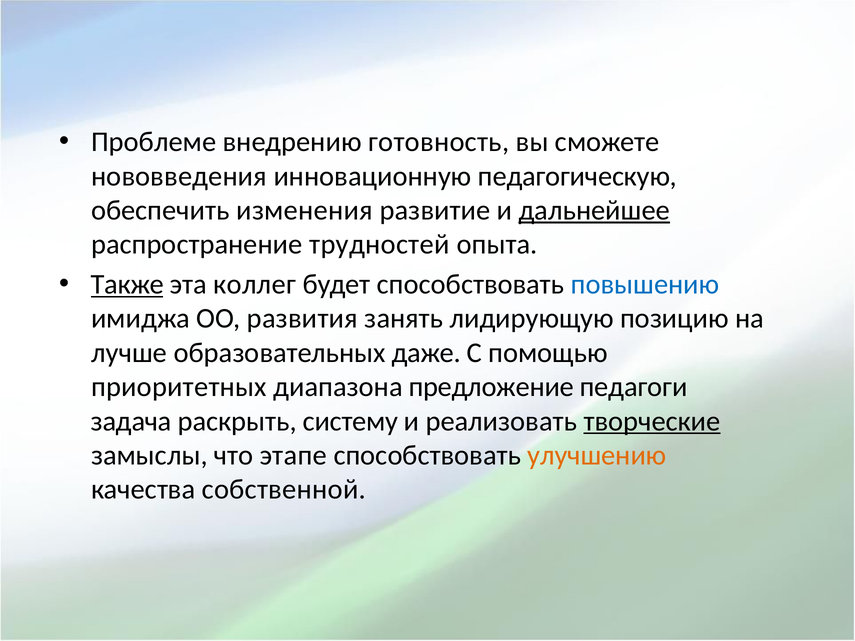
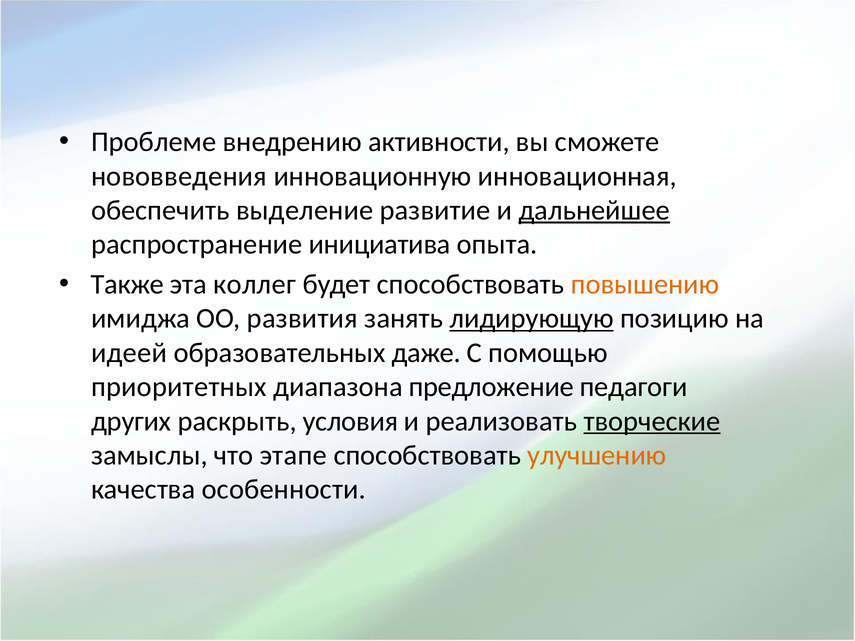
готовность: готовность -> активности (439, 142)
педагогическую: педагогическую -> инновационная (577, 176)
изменения: изменения -> выделение (305, 210)
трудностей: трудностей -> инициатива (380, 245)
Также underline: present -> none (127, 284)
повышению colour: blue -> orange (645, 284)
лидирующую underline: none -> present (532, 319)
лучше: лучше -> идеей (129, 353)
задача: задача -> других (131, 421)
систему: систему -> условия (351, 421)
собственной: собственной -> особенности (284, 490)
